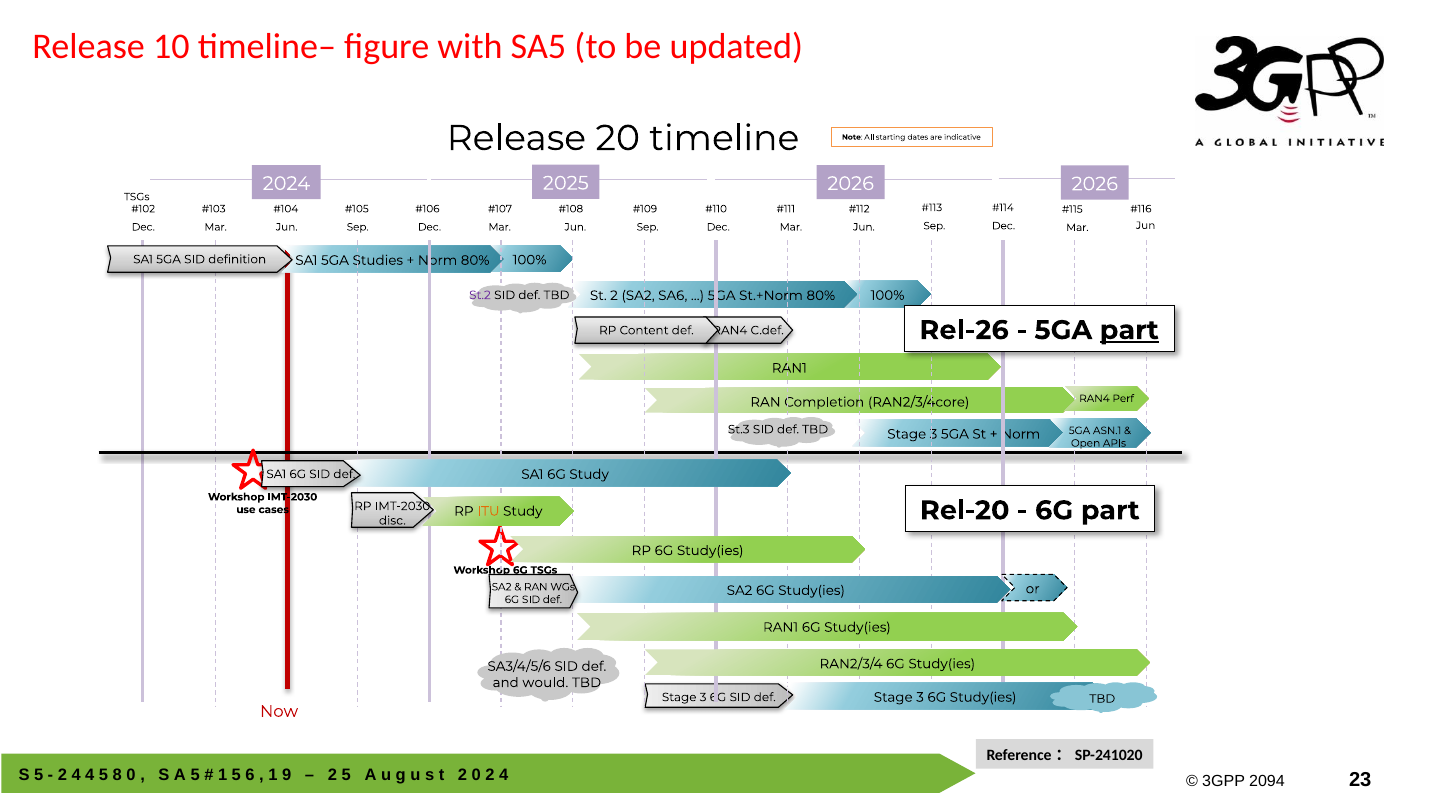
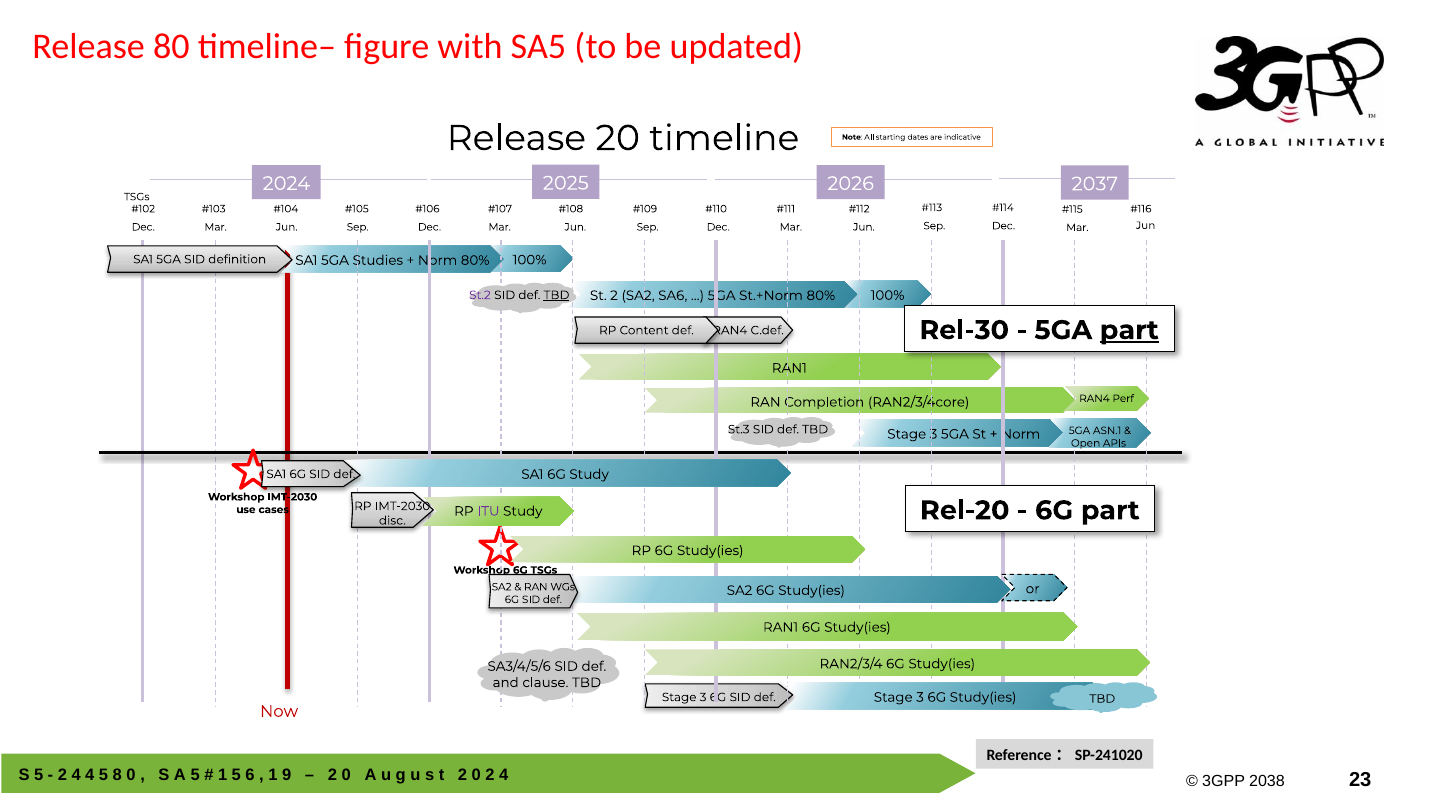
10: 10 -> 80 (171, 47)
2026 2026: 2026 -> 2037 (1095, 184)
TBD underline: none -> present (556, 295)
Rel-26: Rel-26 -> Rel-30 (964, 330)
ITU colour: orange -> purple (488, 511)
would: would -> clause (545, 683)
5: 5 -> 0 (346, 776)
2094: 2094 -> 2038 (1267, 781)
